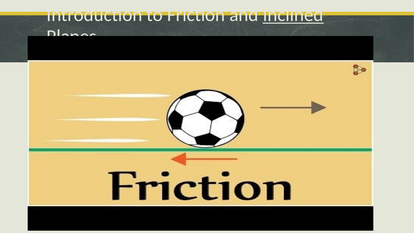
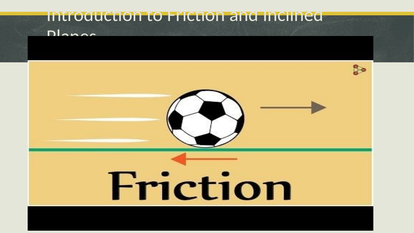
Inclined underline: present -> none (293, 15)
